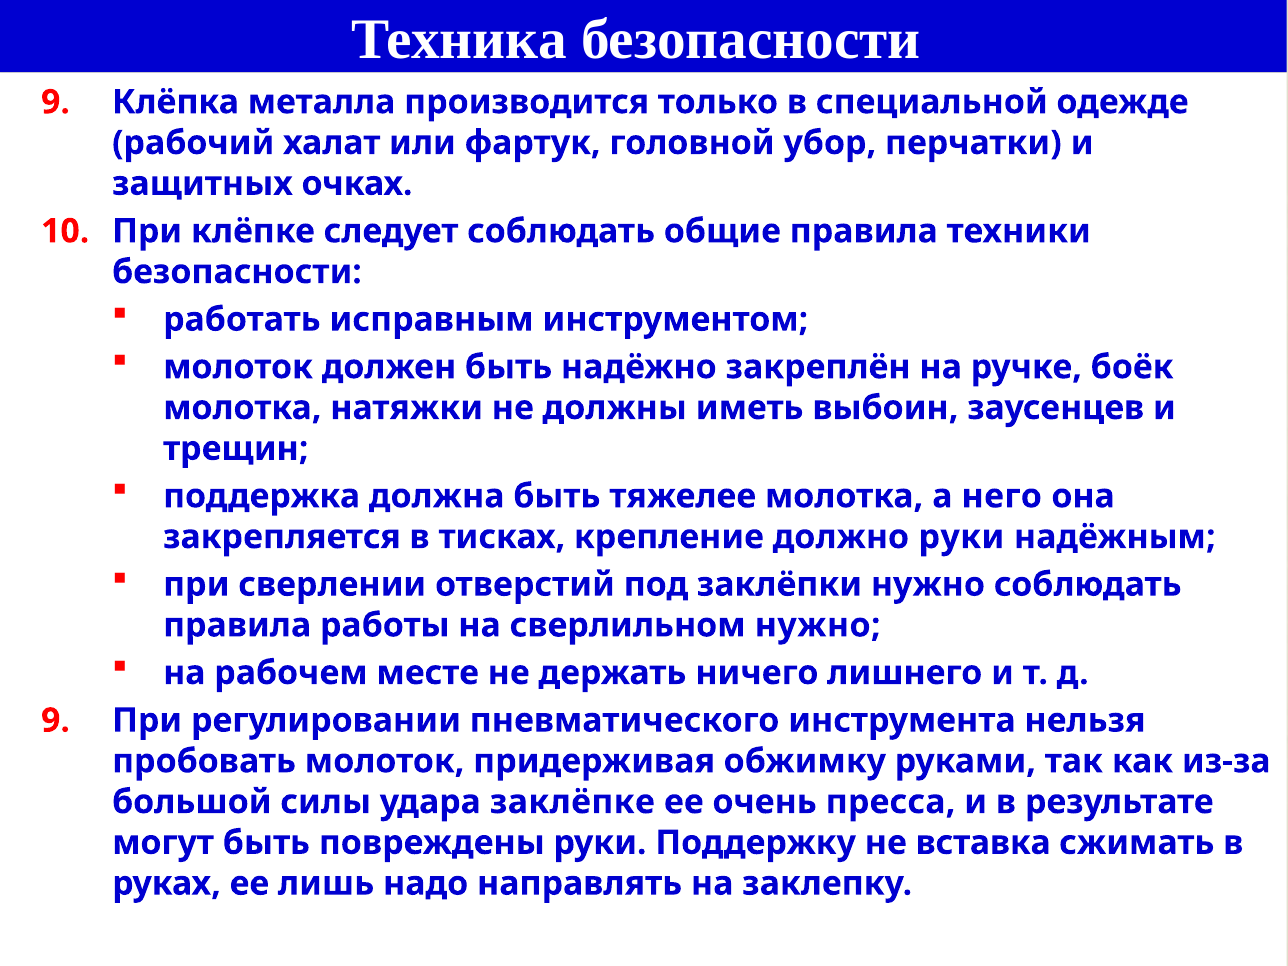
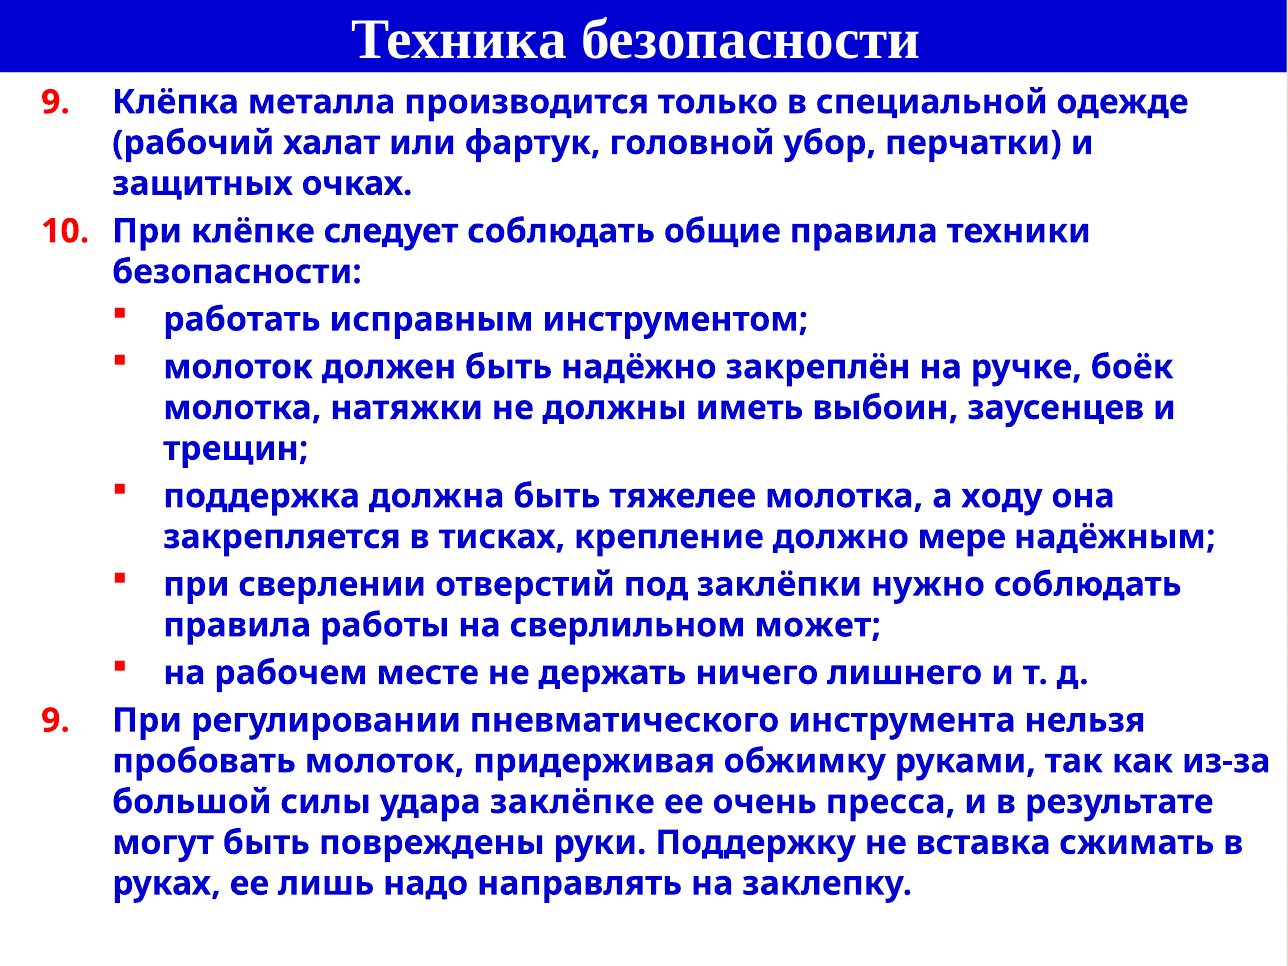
него: него -> ходу (1002, 496)
должно руки: руки -> мере (962, 537)
сверлильном нужно: нужно -> может (818, 625)
